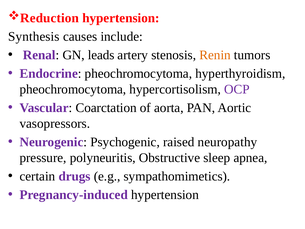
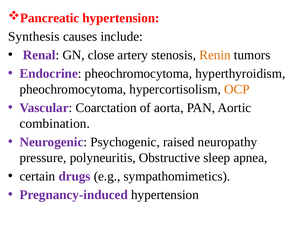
Reduction: Reduction -> Pancreatic (50, 18)
leads: leads -> close (101, 55)
OCP colour: purple -> orange (237, 89)
vasopressors: vasopressors -> combination (55, 123)
